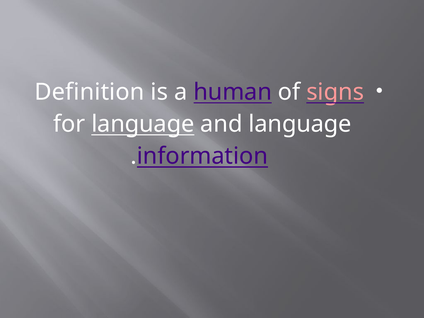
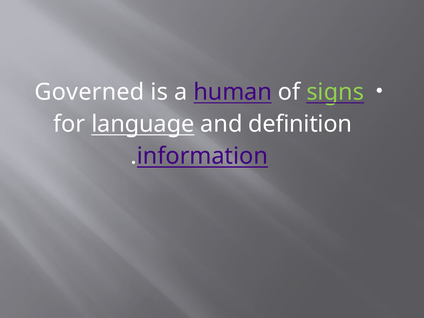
Definition: Definition -> Governed (90, 92)
signs colour: pink -> light green (335, 92)
and language: language -> definition (300, 124)
